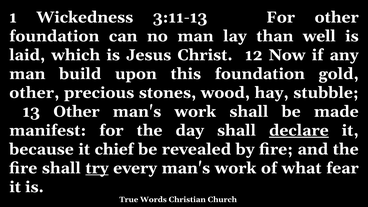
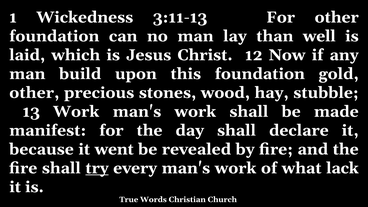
13 Other: Other -> Work (76, 112)
declare underline: present -> none (299, 130)
chief: chief -> went (114, 149)
fear: fear -> lack (342, 168)
